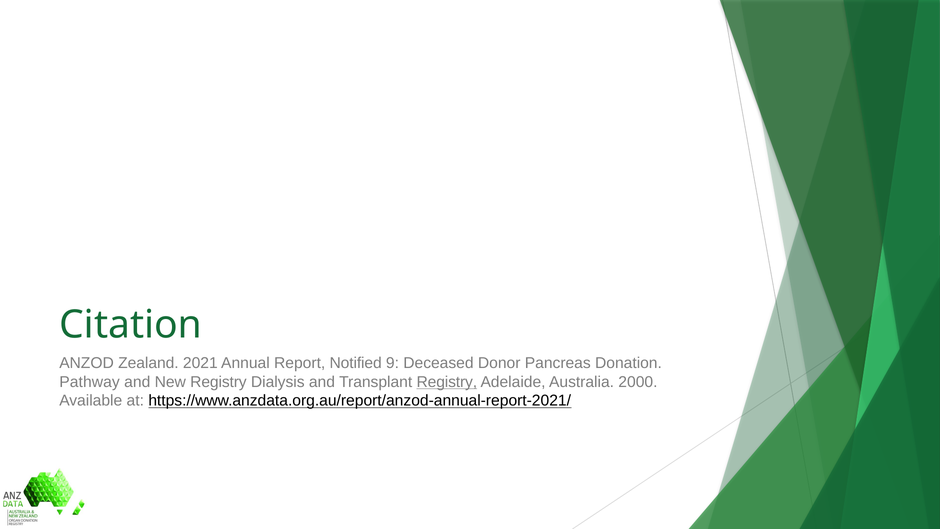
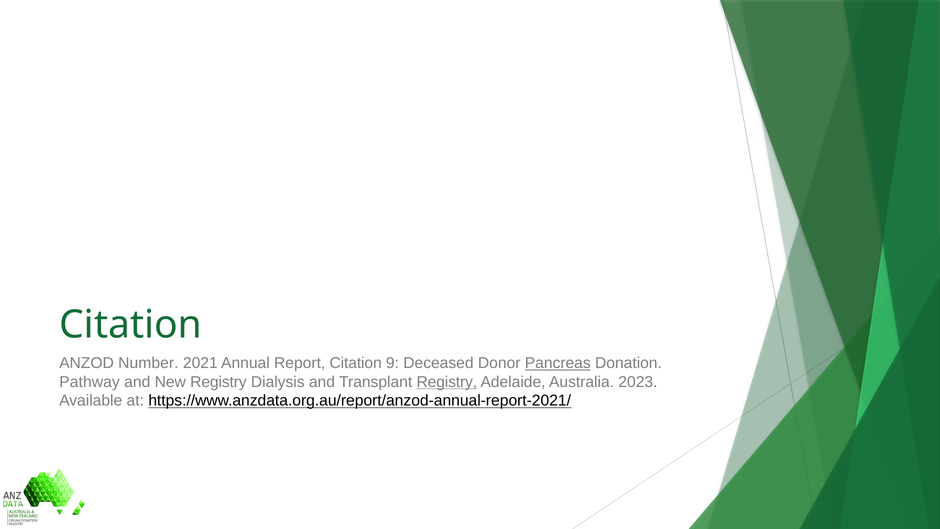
Zealand: Zealand -> Number (148, 363)
Report Notified: Notified -> Citation (356, 363)
Pancreas underline: none -> present (558, 363)
2000: 2000 -> 2023 (638, 382)
